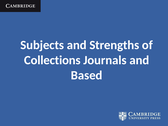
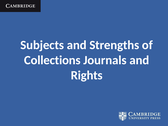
Based: Based -> Rights (87, 75)
